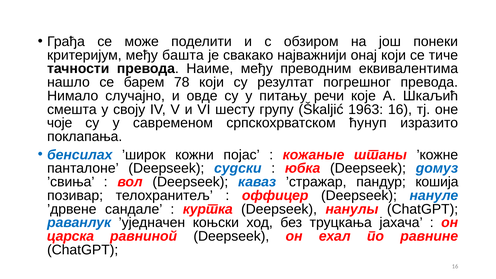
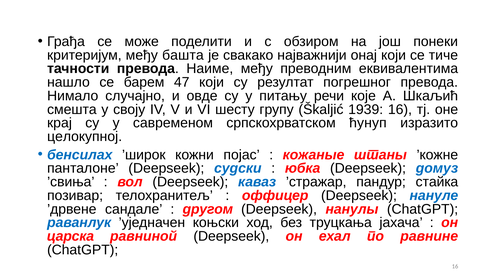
78: 78 -> 47 (182, 82)
1963: 1963 -> 1939 (366, 109)
чоје: чоје -> крај (60, 123)
поклапања: поклапања -> целокупној (85, 137)
кошија: кошија -> стайка (437, 182)
куртка: куртка -> другом (208, 209)
